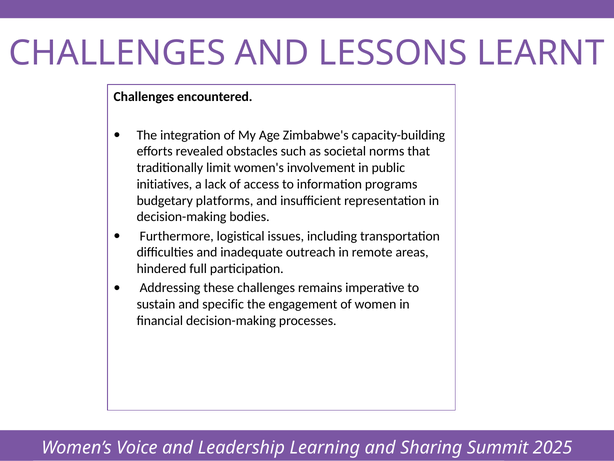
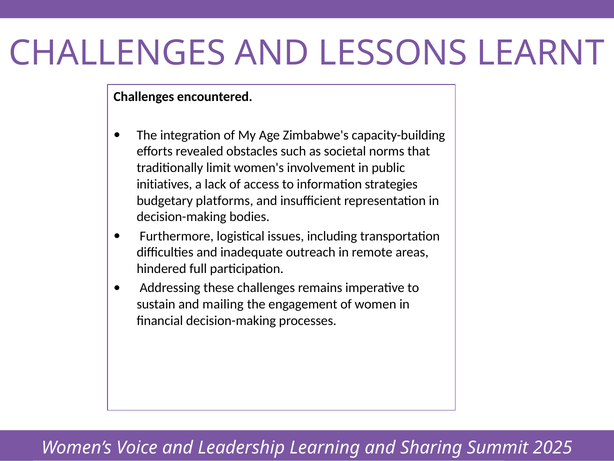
programs: programs -> strategies (391, 184)
specific: specific -> mailing (223, 304)
